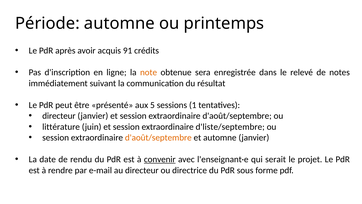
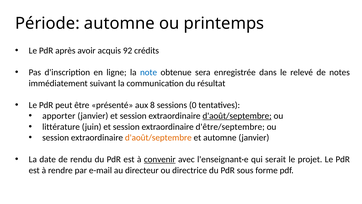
91: 91 -> 92 (128, 51)
note colour: orange -> blue (149, 72)
5: 5 -> 8 (152, 105)
1: 1 -> 0 (193, 105)
directeur: directeur -> apporter (59, 116)
d'août/septembre underline: none -> present (237, 116)
d'liste/septembre: d'liste/septembre -> d'être/septembre (230, 127)
